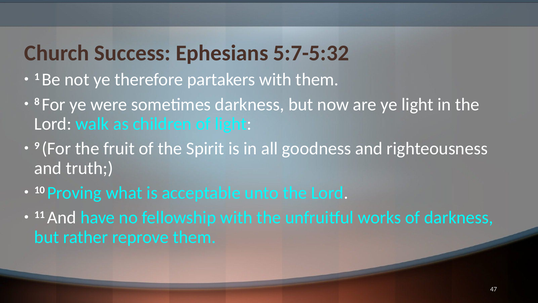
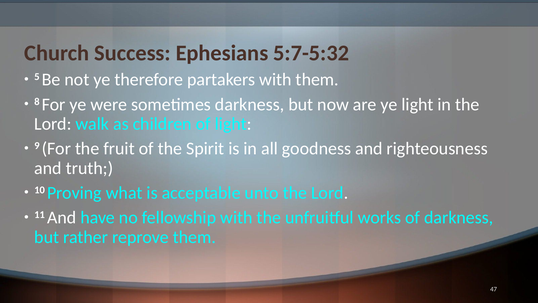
1: 1 -> 5 (37, 77)
